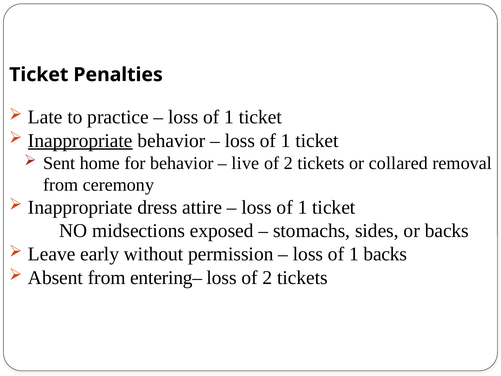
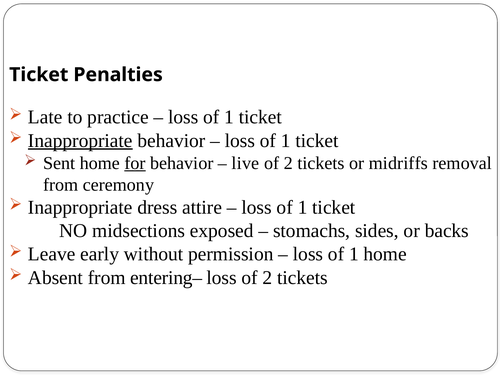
for underline: none -> present (135, 163)
collared: collared -> midriffs (398, 163)
1 backs: backs -> home (385, 254)
